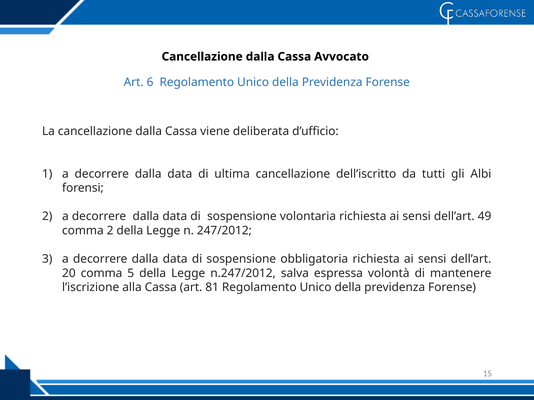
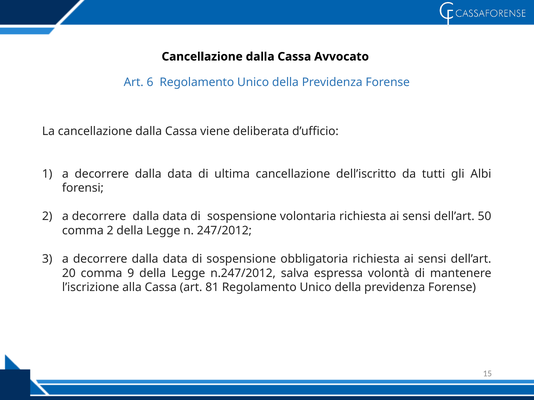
49: 49 -> 50 (484, 217)
5: 5 -> 9 (131, 274)
